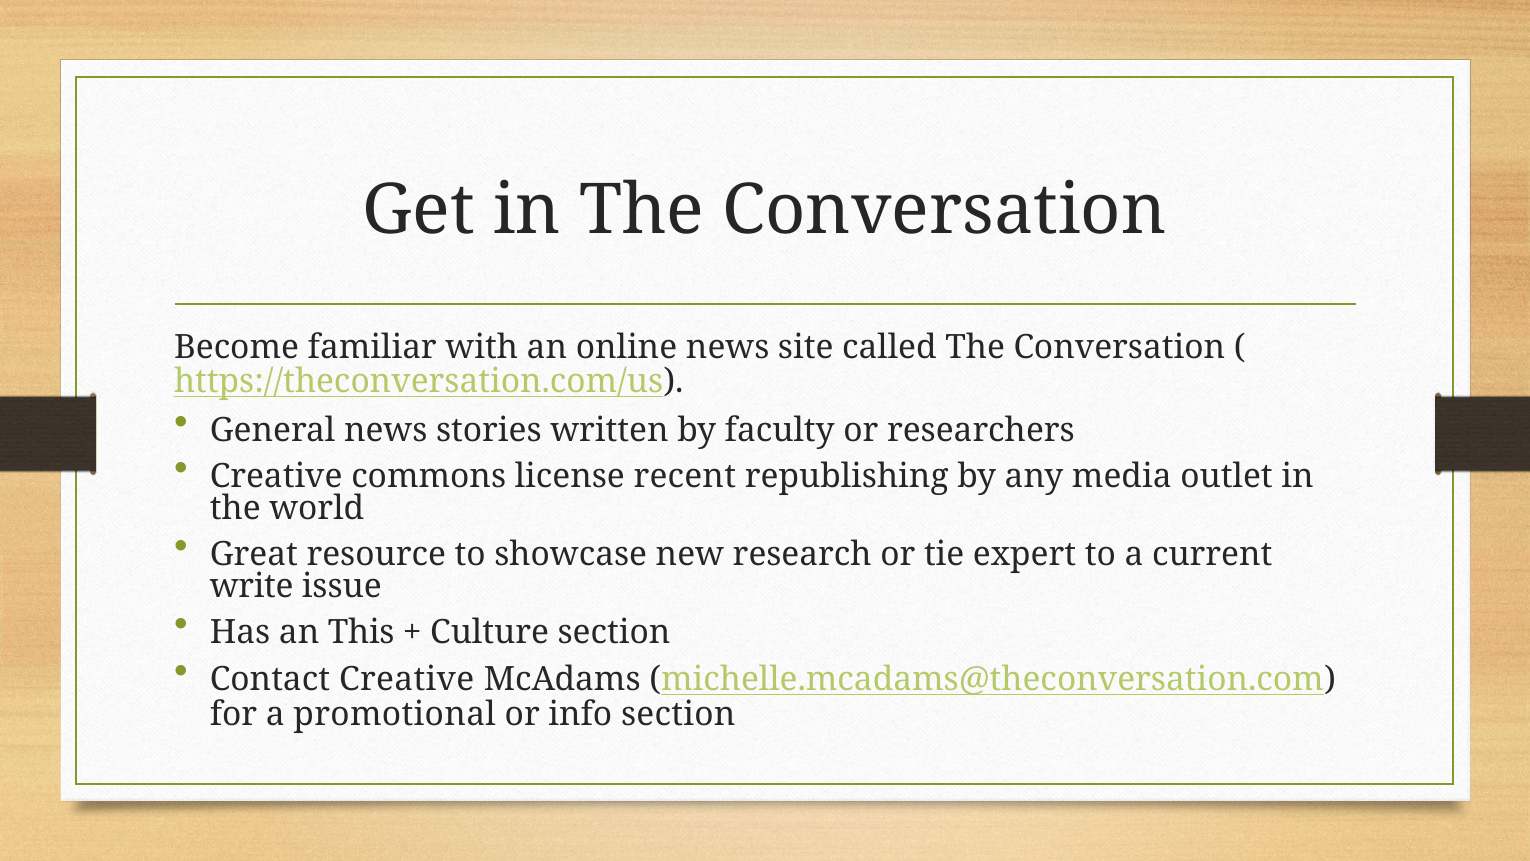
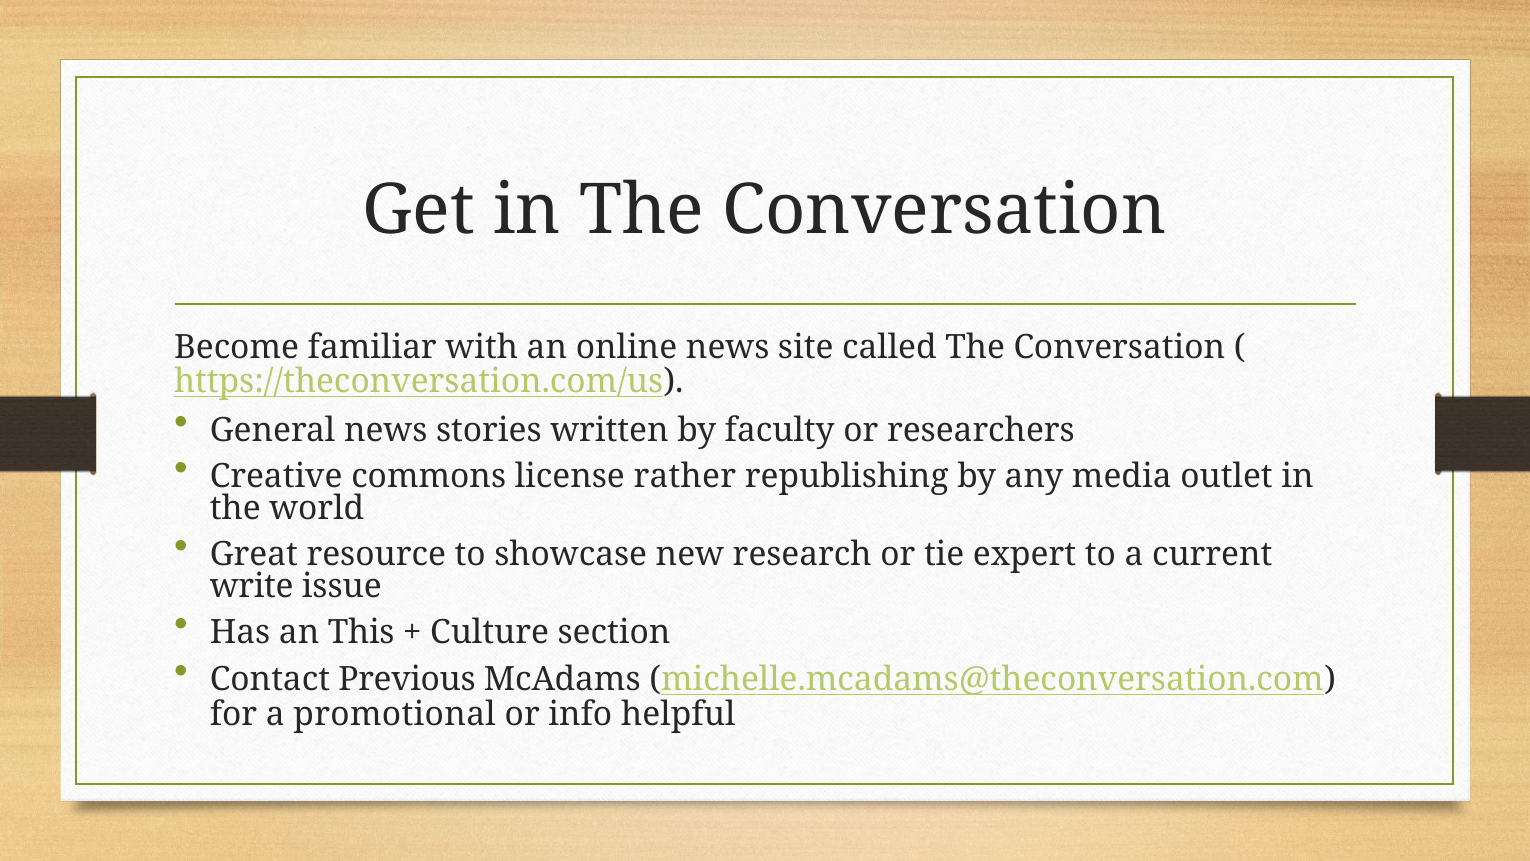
recent: recent -> rather (685, 476)
Contact Creative: Creative -> Previous (407, 679)
info section: section -> helpful (678, 714)
